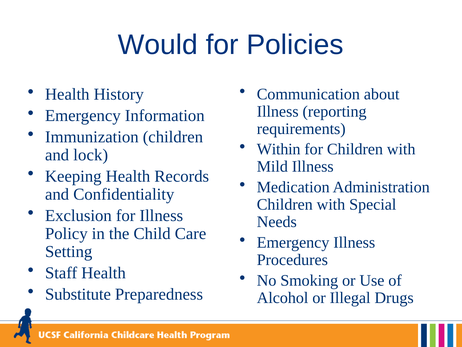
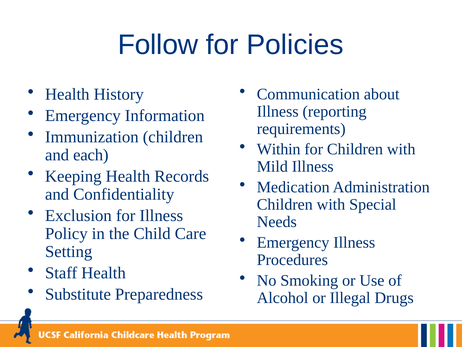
Would: Would -> Follow (158, 45)
lock: lock -> each (91, 155)
